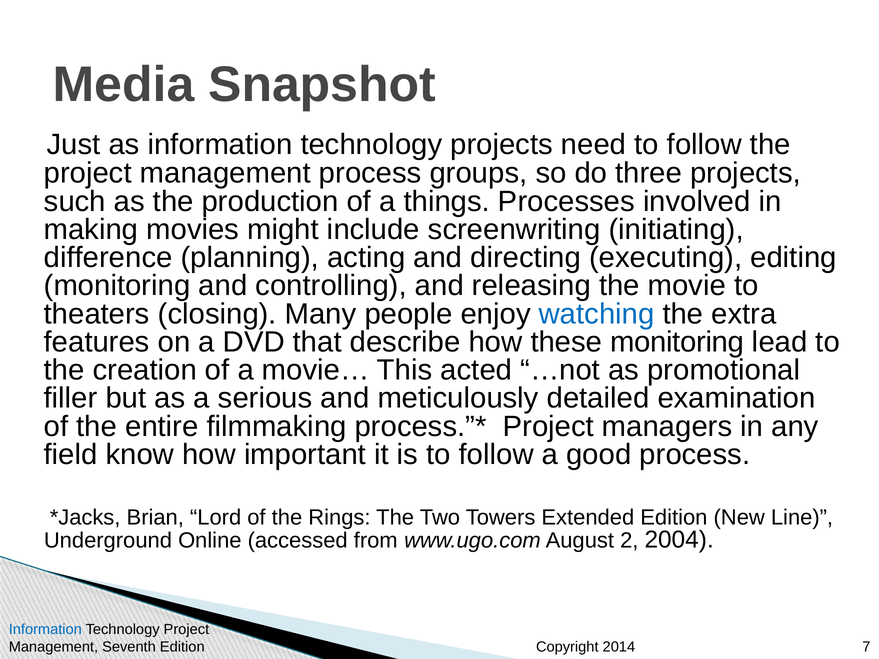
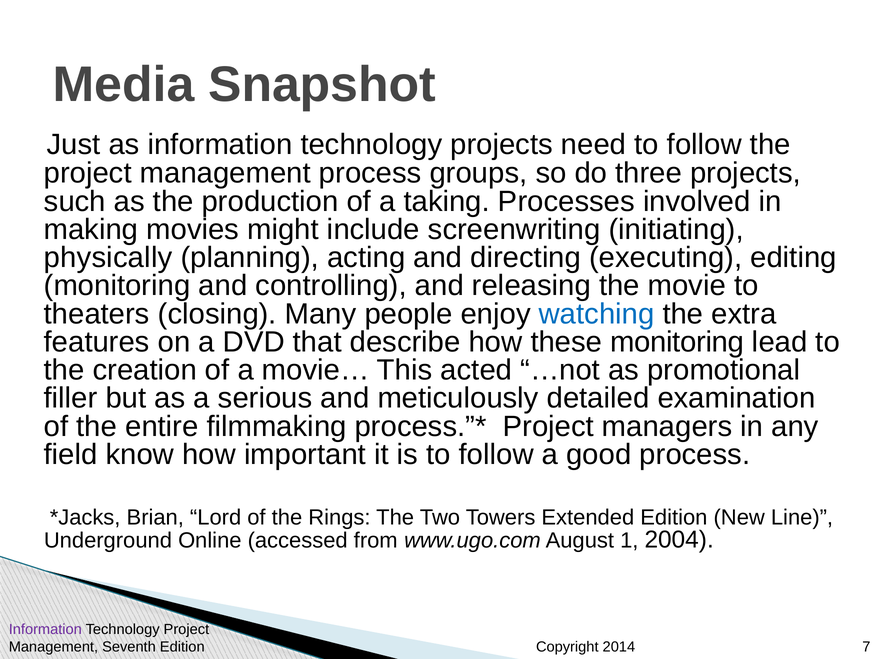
things: things -> taking (447, 202)
difference: difference -> physically (108, 258)
2: 2 -> 1 (629, 541)
Information colour: blue -> purple (45, 629)
